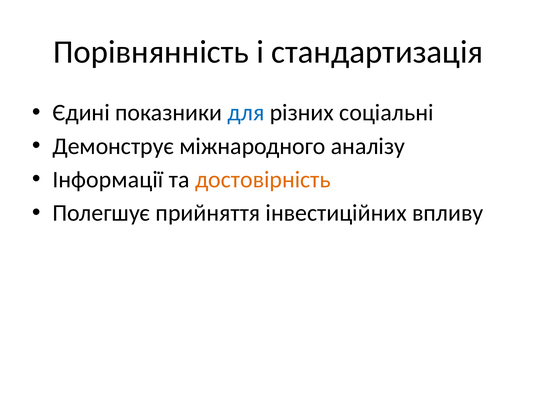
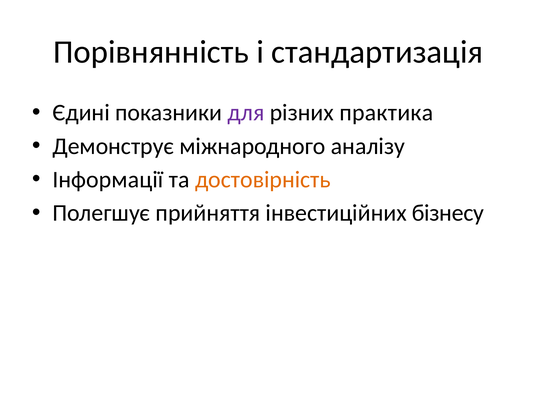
для colour: blue -> purple (246, 113)
соціальні: соціальні -> практика (386, 113)
впливу: впливу -> бізнесу (448, 213)
